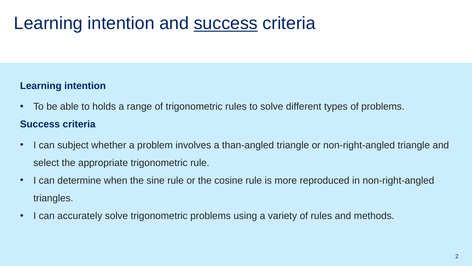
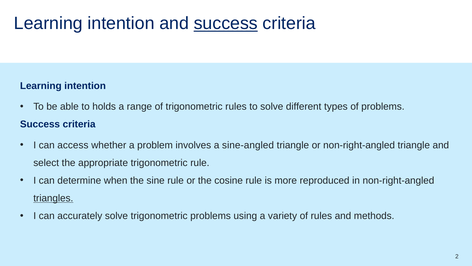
subject: subject -> access (73, 145)
than‑angled: than‑angled -> sine‑angled (248, 145)
triangles underline: none -> present (53, 198)
